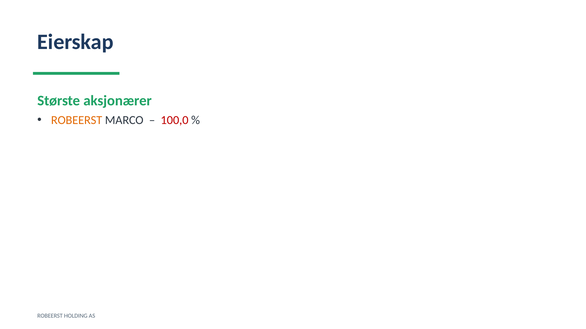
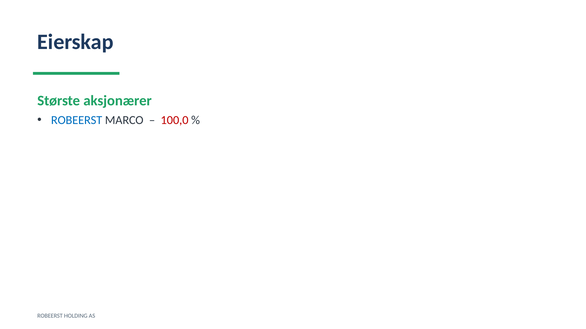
ROBEERST colour: orange -> blue (77, 120)
